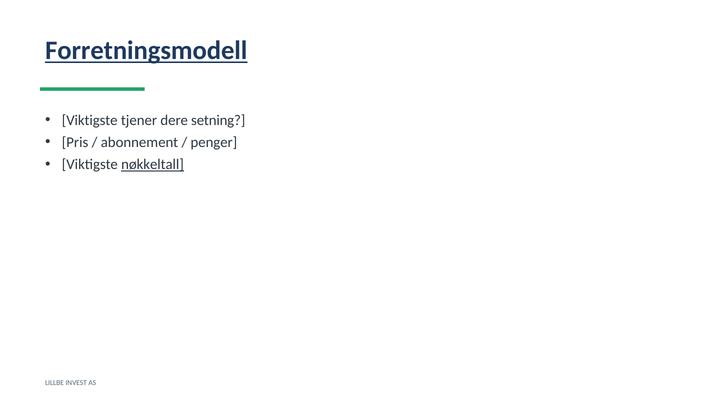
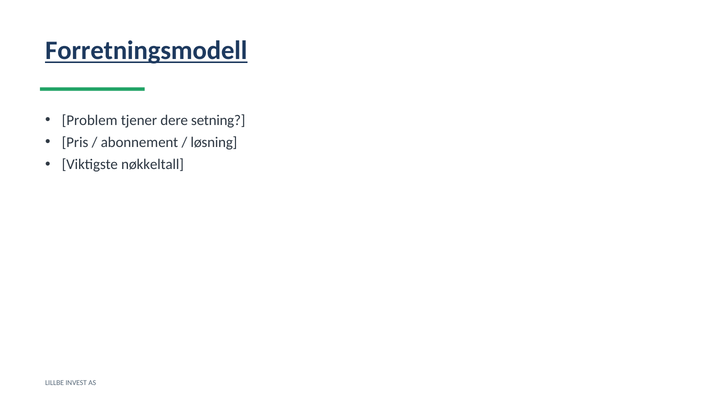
Viktigste: Viktigste -> Problem (90, 120)
penger: penger -> løsning (214, 142)
nøkkeltall underline: present -> none (152, 165)
